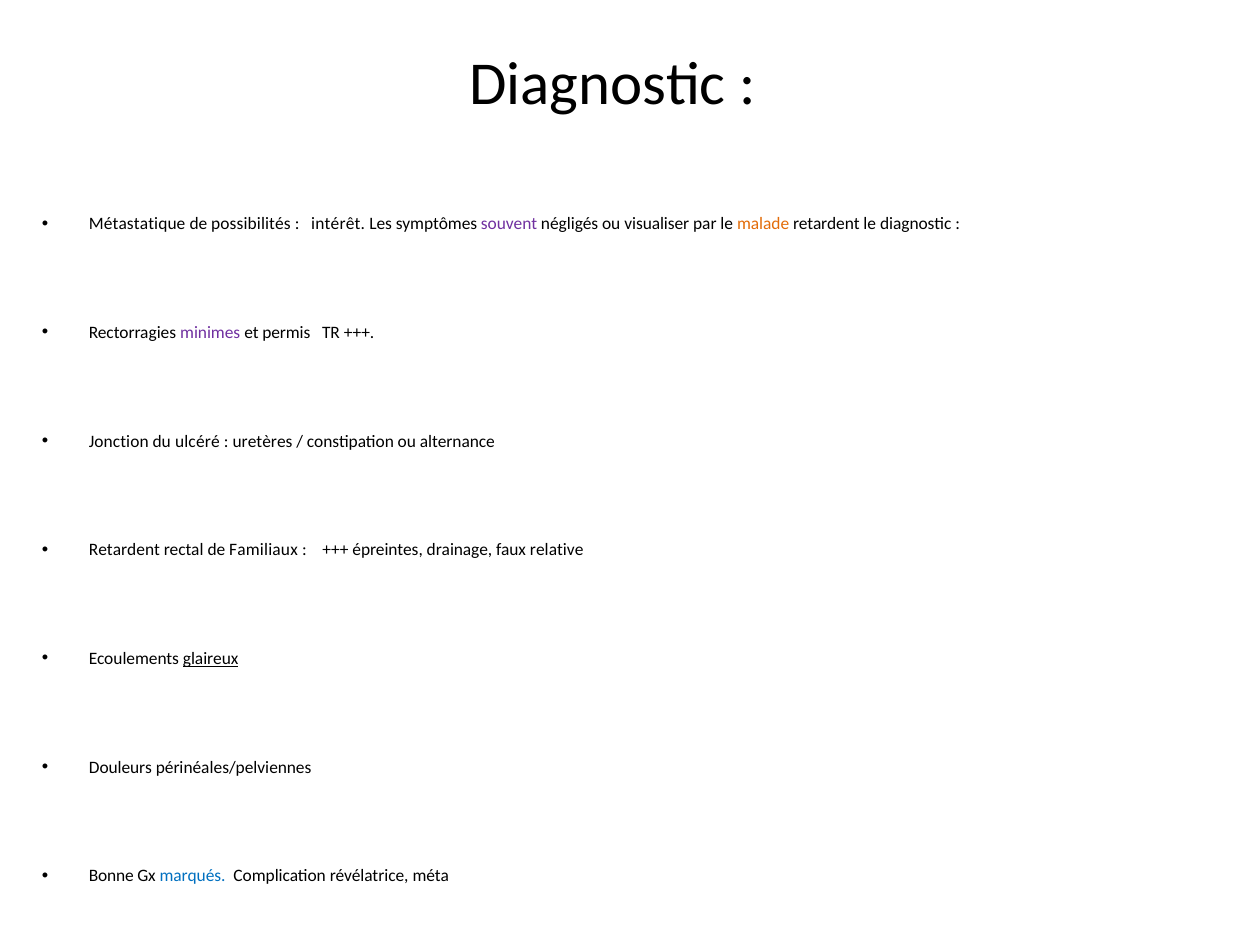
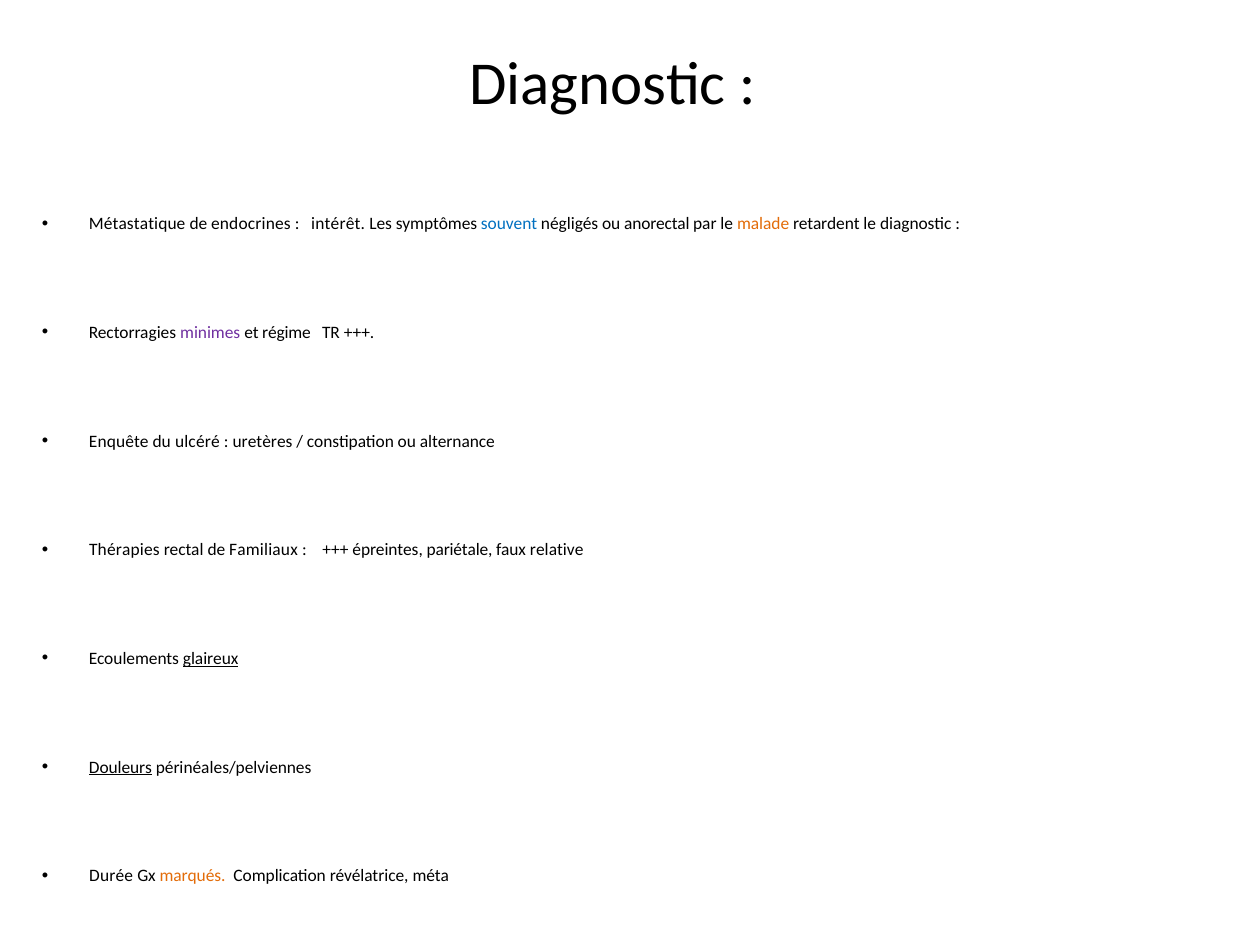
possibilités: possibilités -> endocrines (251, 224)
souvent colour: purple -> blue (509, 224)
visualiser: visualiser -> anorectal (657, 224)
permis: permis -> régime (286, 333)
Jonction: Jonction -> Enquête (119, 441)
Retardent: Retardent -> Thérapies (124, 550)
drainage: drainage -> pariétale (460, 550)
Douleurs underline: none -> present (120, 767)
Bonne: Bonne -> Durée (111, 876)
marqués colour: blue -> orange (193, 876)
